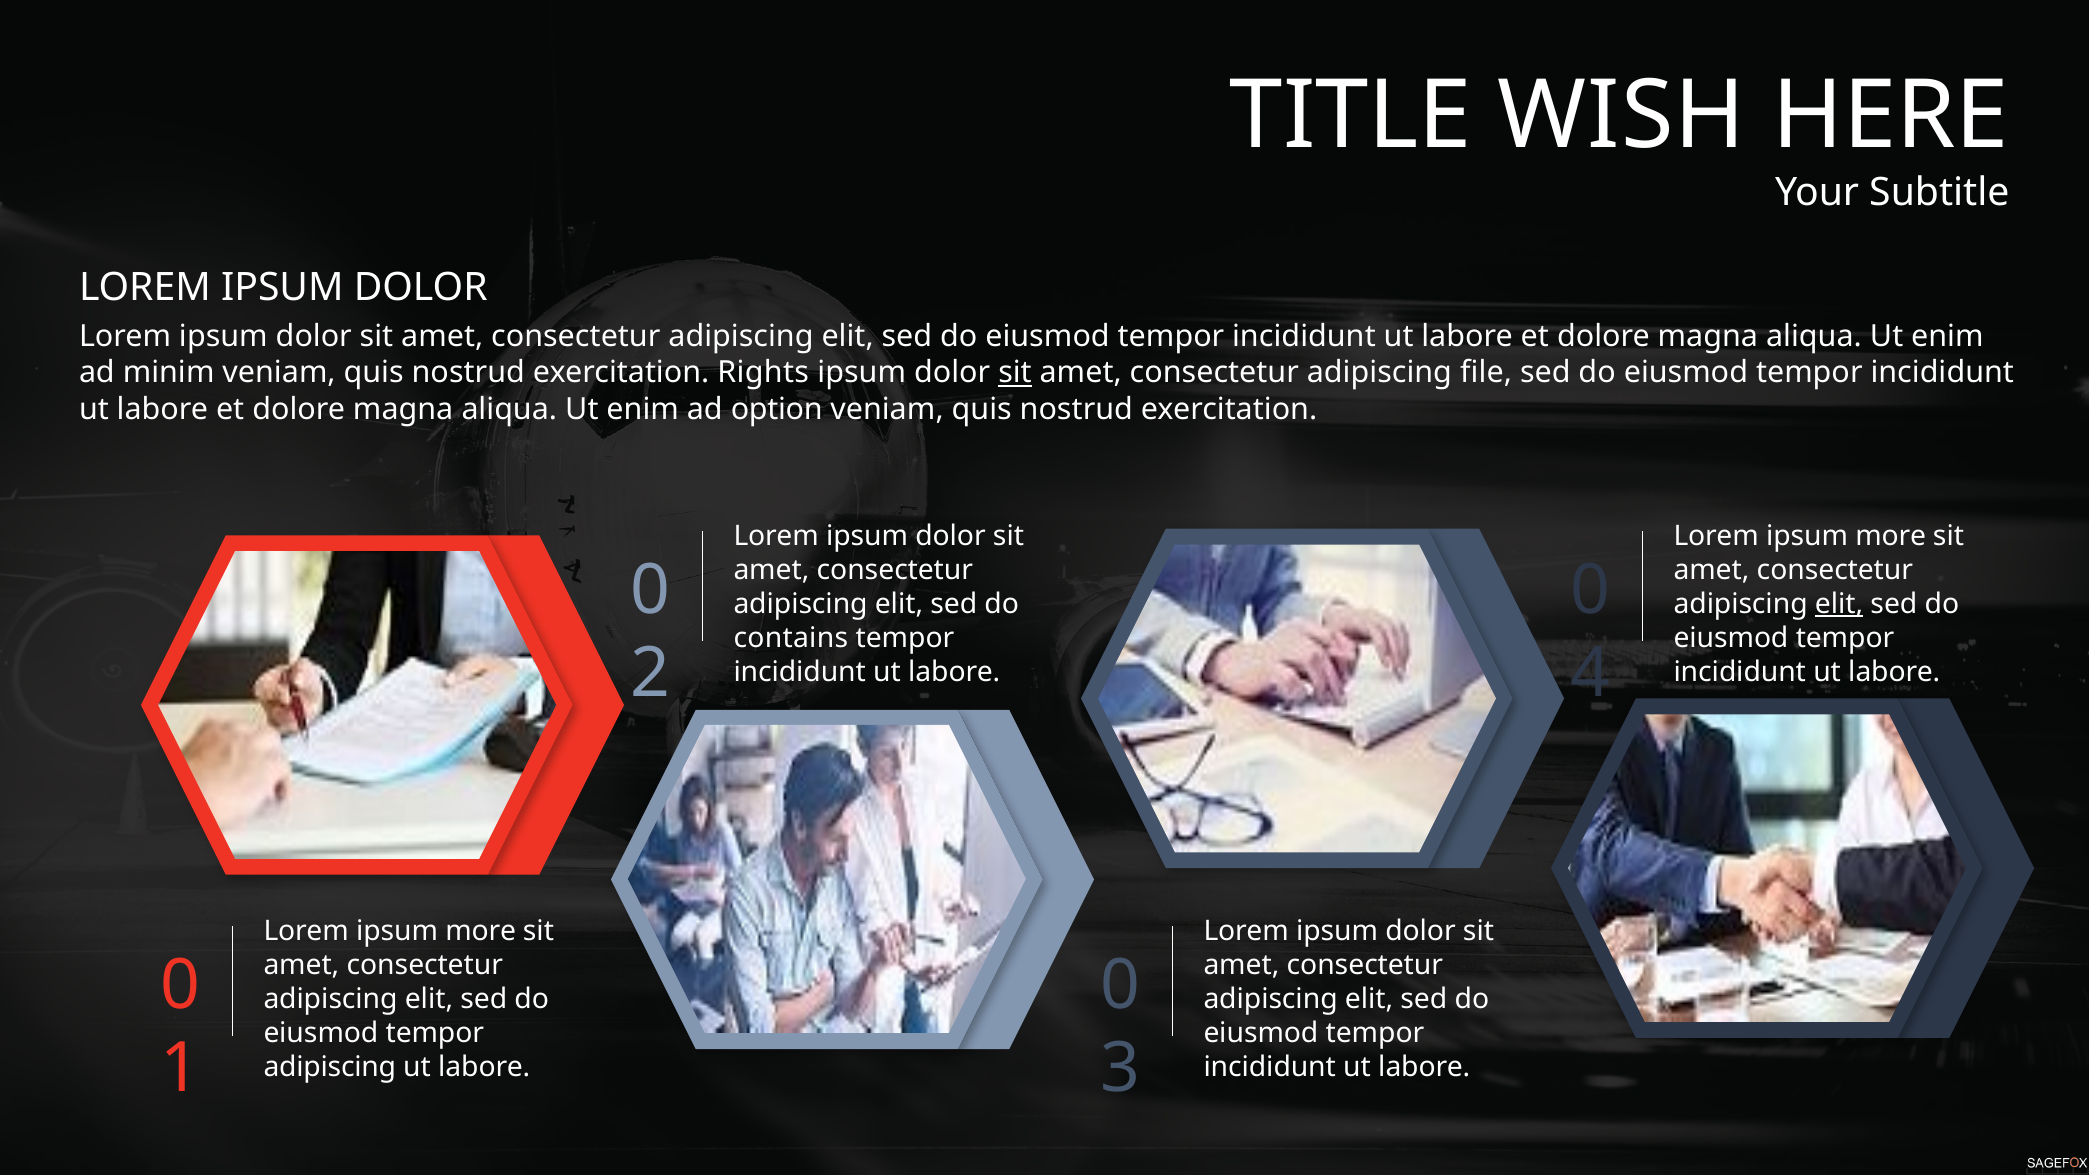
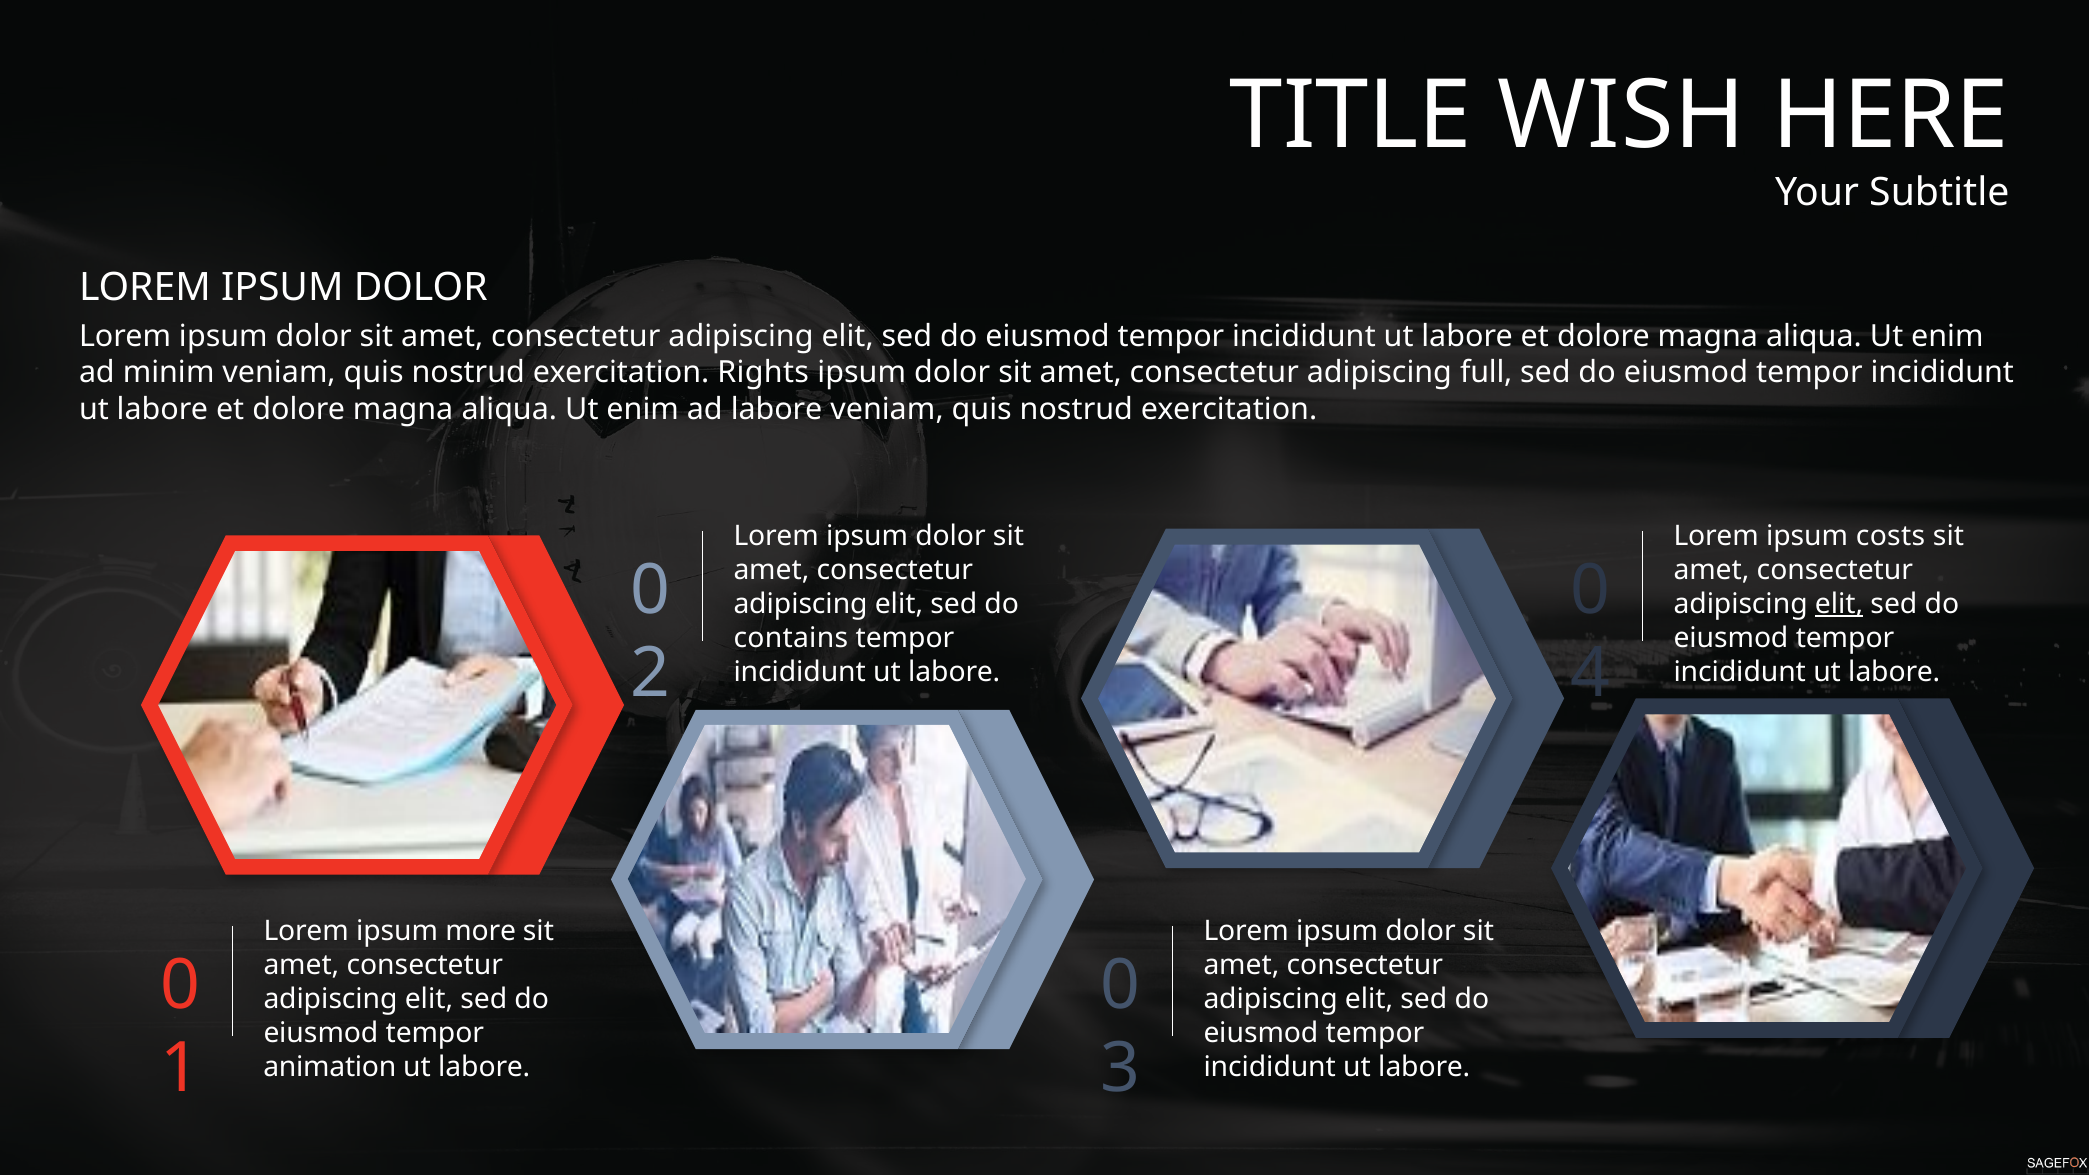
sit underline: present -> none (1015, 373)
file: file -> full (1486, 373)
ad option: option -> labore (777, 410)
more: more -> costs (1890, 536)
adipiscing: adipiscing -> animation (330, 1067)
